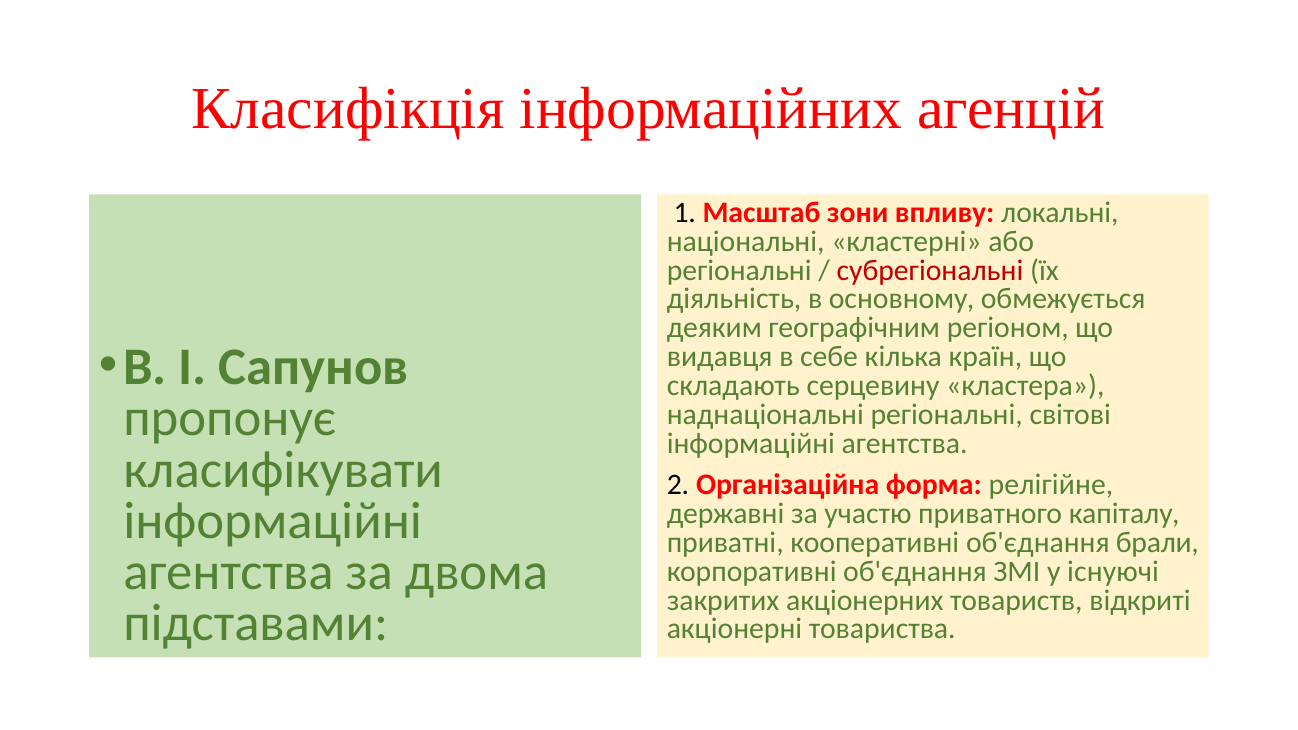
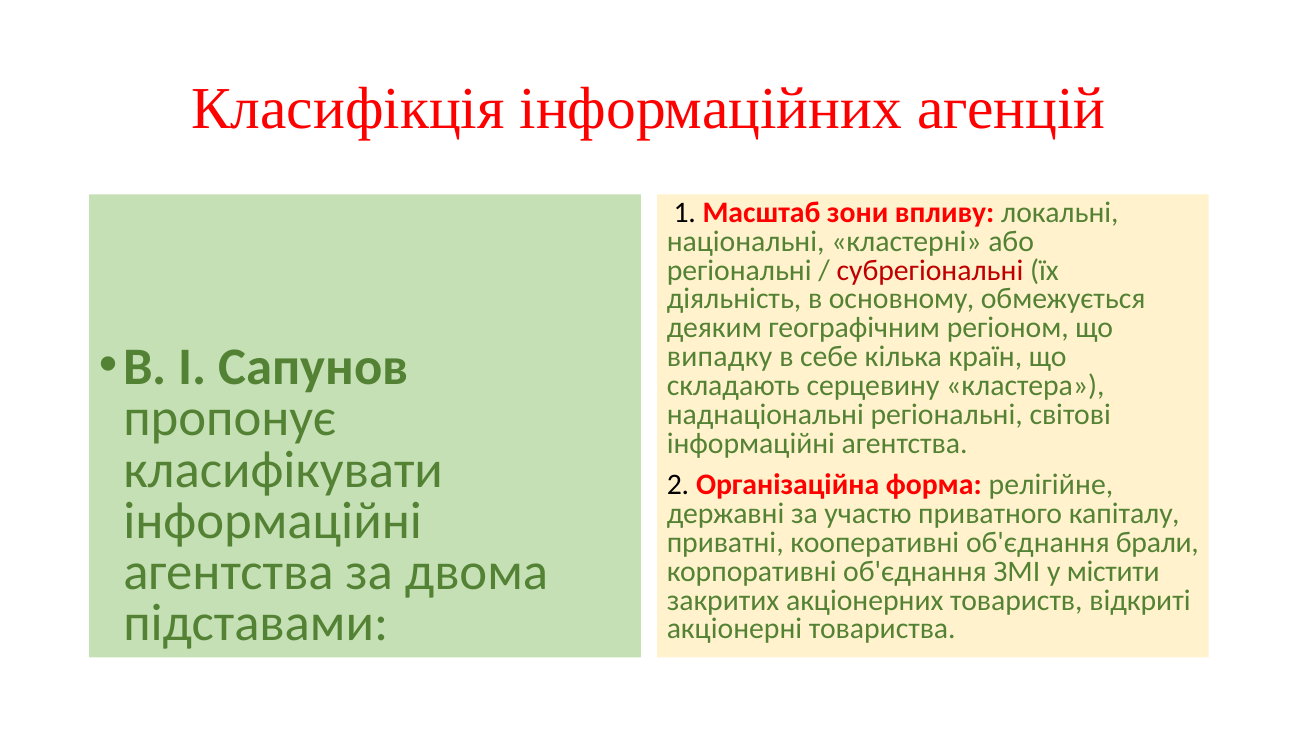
видавця: видавця -> випадку (720, 357)
існуючі: існуючі -> містити (1113, 571)
